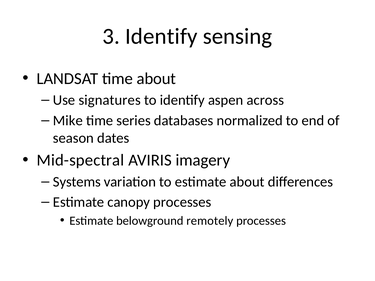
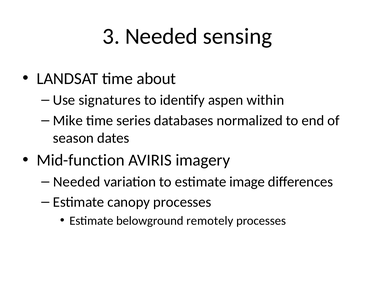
3 Identify: Identify -> Needed (161, 36)
across: across -> within (265, 100)
Mid-spectral: Mid-spectral -> Mid-function (81, 160)
Systems: Systems -> Needed (77, 182)
estimate about: about -> image (247, 182)
